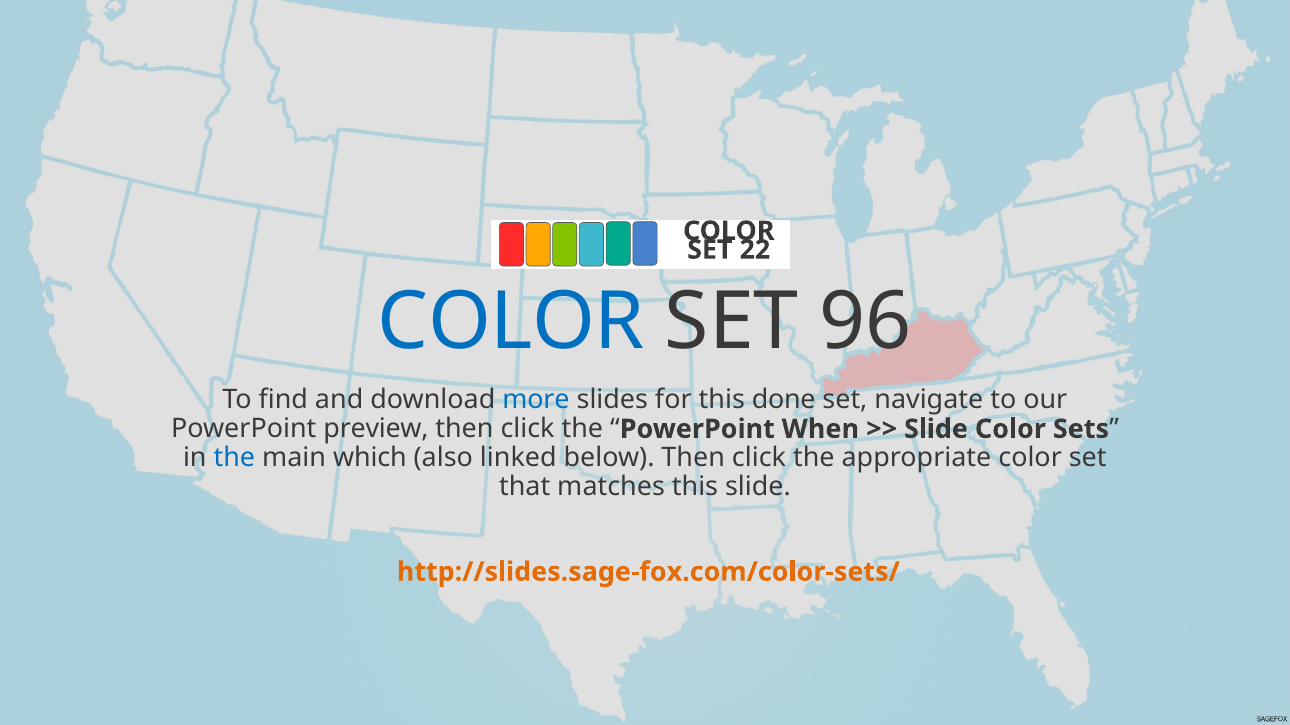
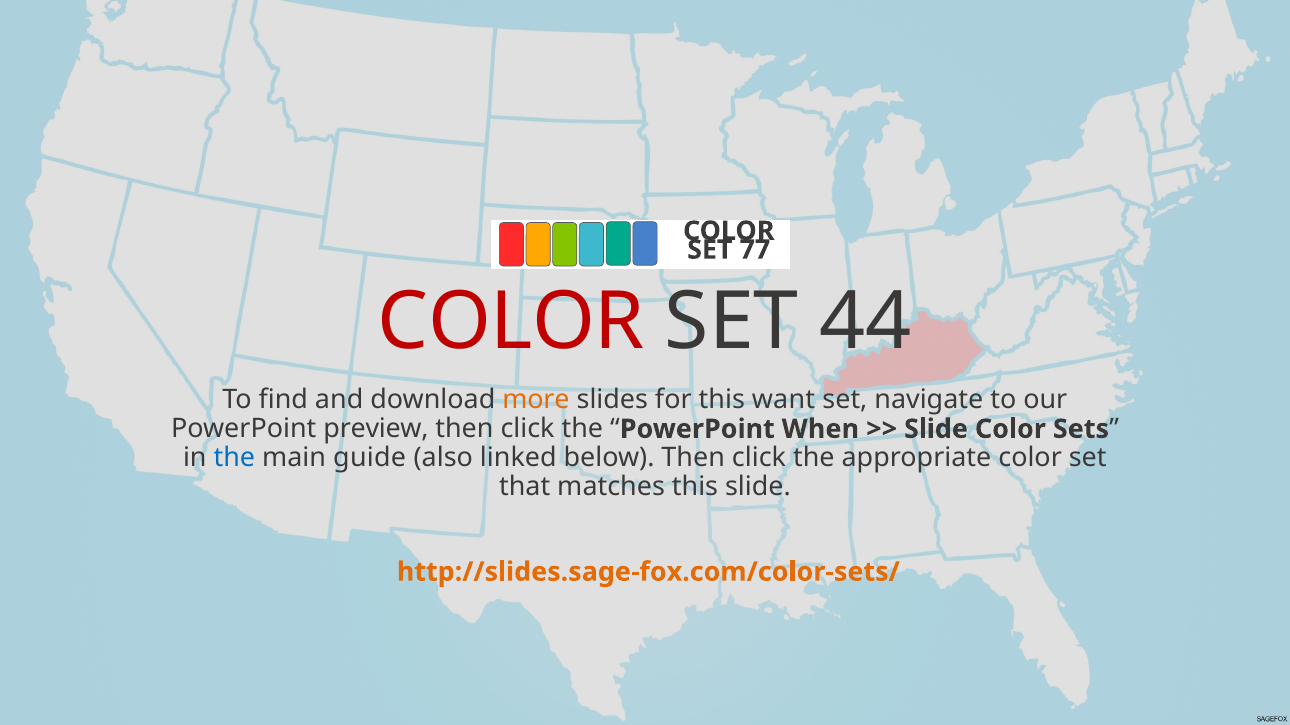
22: 22 -> 77 (755, 250)
COLOR colour: blue -> red (511, 322)
96: 96 -> 44 (866, 322)
more colour: blue -> orange (536, 400)
done: done -> want (784, 400)
which: which -> guide (370, 458)
